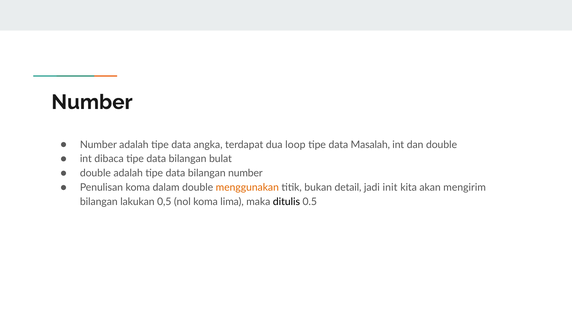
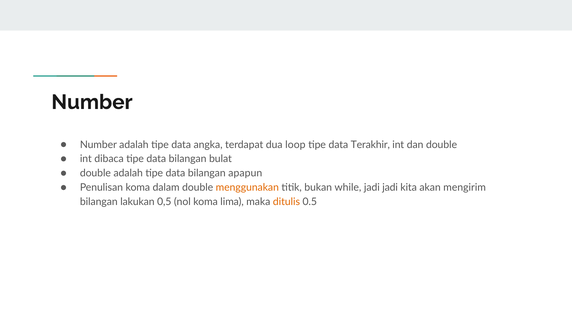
Masalah: Masalah -> Terakhir (370, 145)
bilangan number: number -> apapun (245, 173)
detail: detail -> while (348, 187)
jadi init: init -> jadi (390, 187)
ditulis colour: black -> orange (286, 202)
